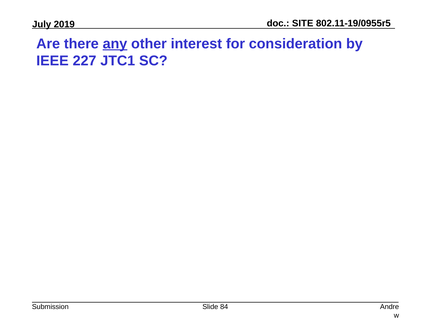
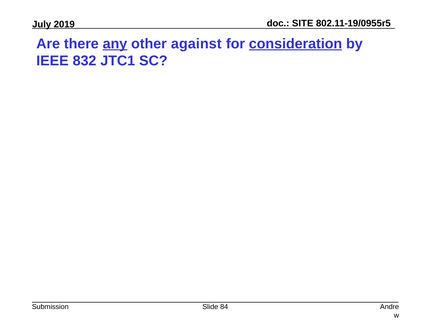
interest: interest -> against (196, 44)
consideration underline: none -> present (296, 44)
227: 227 -> 832 (85, 61)
